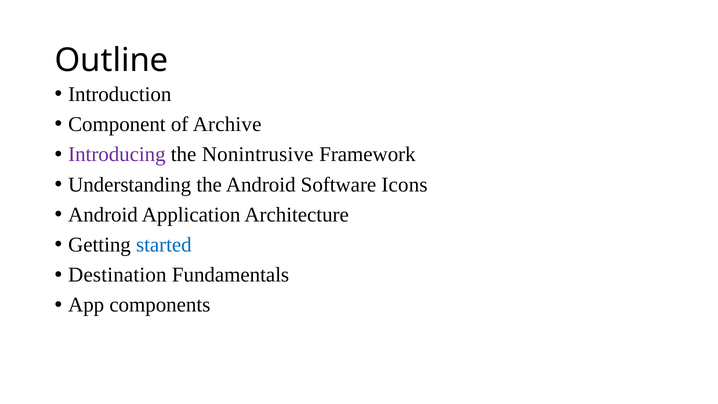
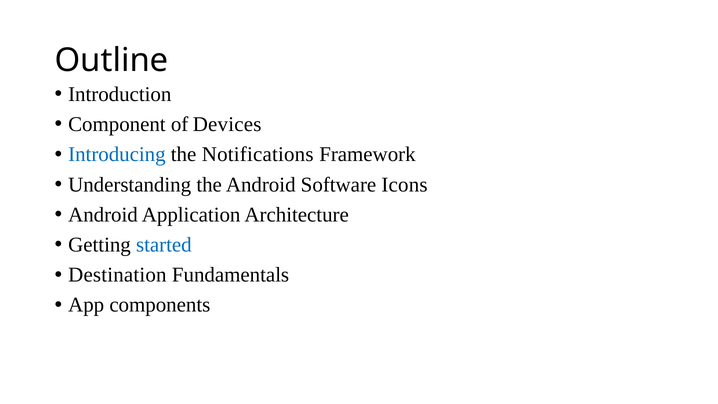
Archive: Archive -> Devices (227, 124)
Introducing colour: purple -> blue (117, 154)
Nonintrusive: Nonintrusive -> Notifications (258, 154)
